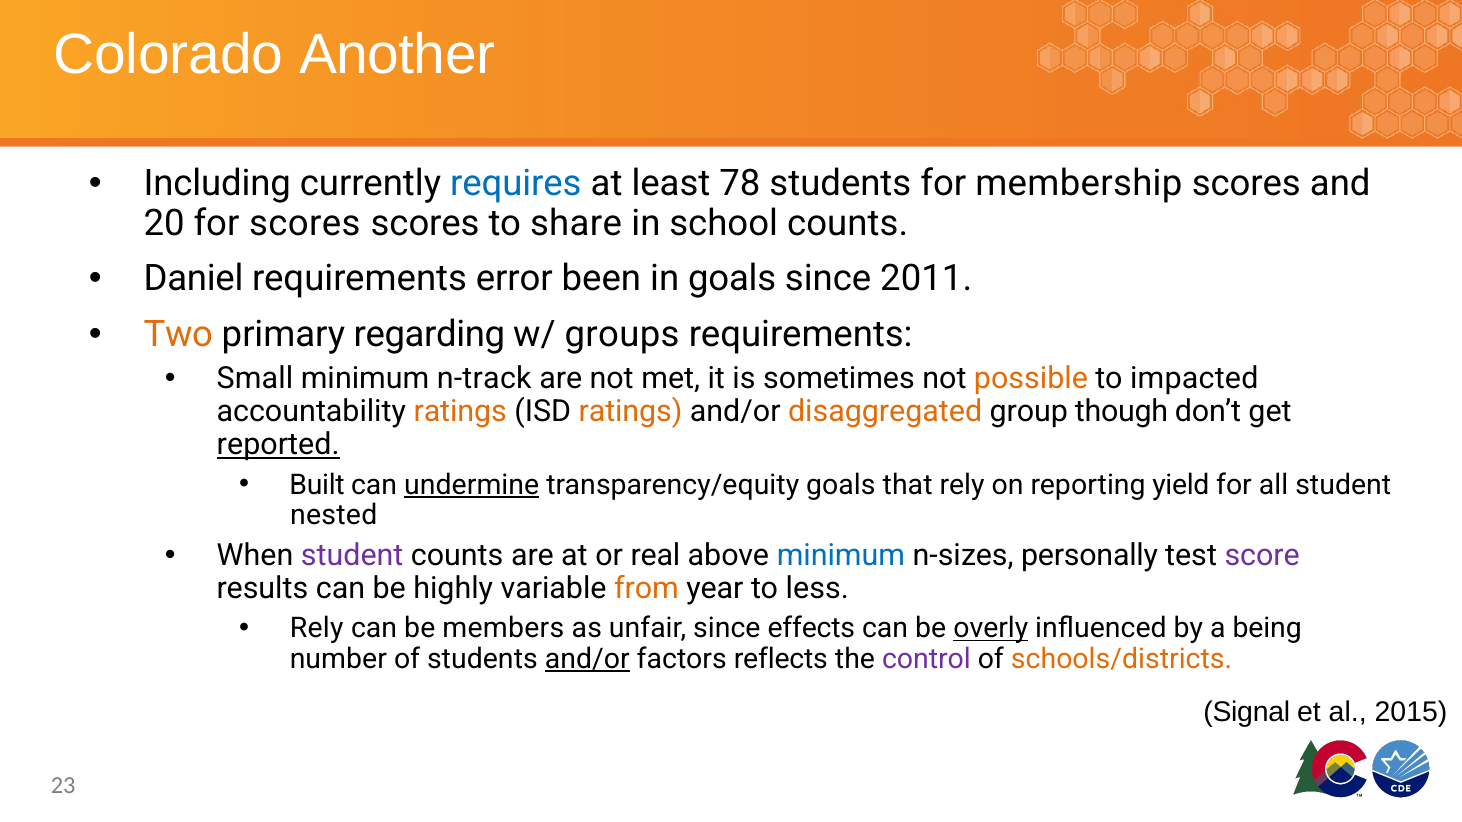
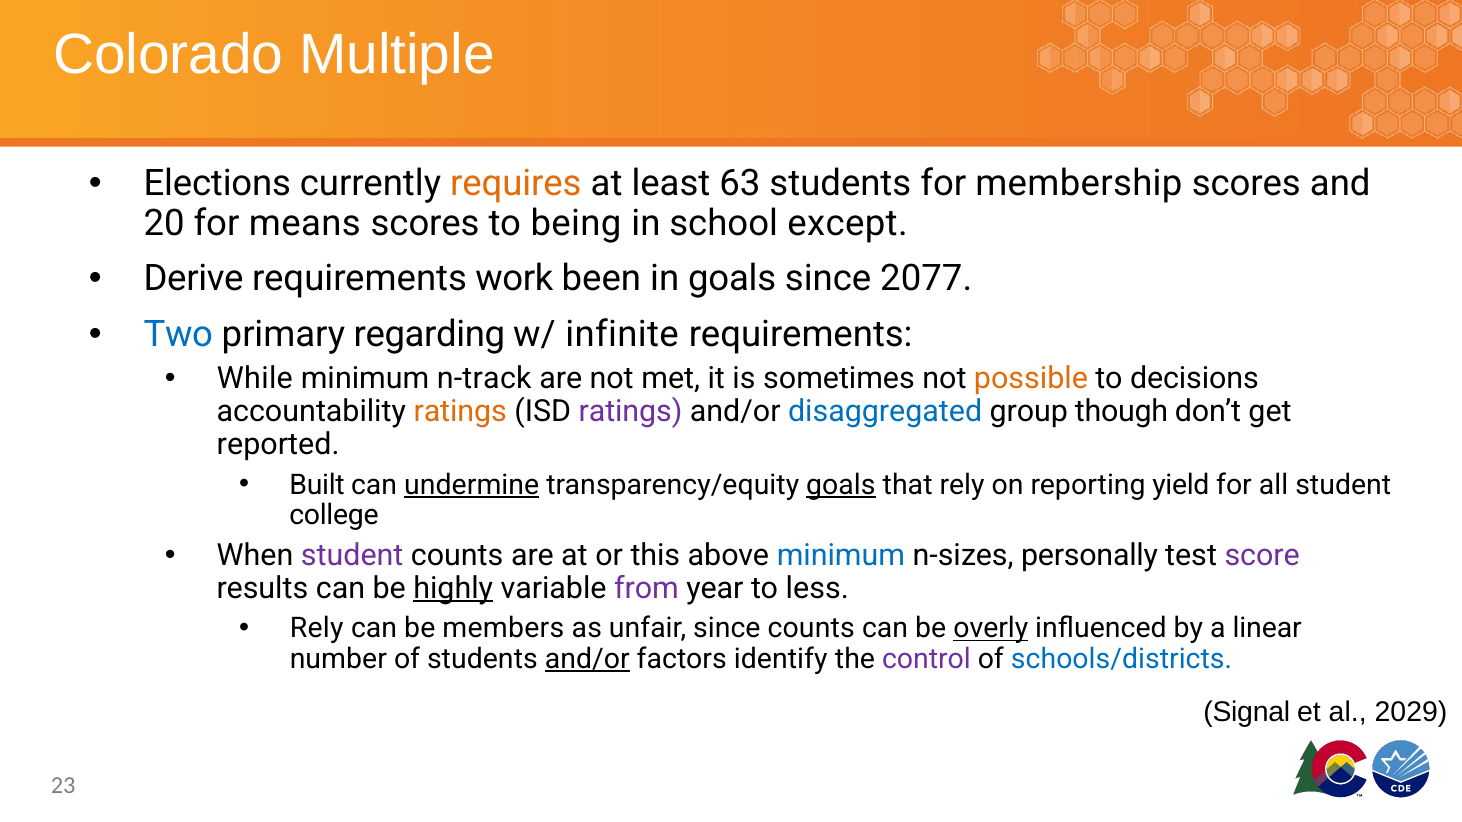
Another: Another -> Multiple (397, 55)
Including: Including -> Elections (217, 184)
requires colour: blue -> orange (516, 184)
78: 78 -> 63 (740, 184)
for scores: scores -> means (305, 223)
share: share -> being (576, 223)
school counts: counts -> except (848, 223)
Daniel: Daniel -> Derive (194, 279)
error: error -> work (514, 279)
2011: 2011 -> 2077 (926, 279)
Two colour: orange -> blue (178, 335)
groups: groups -> infinite (622, 335)
Small: Small -> While (255, 379)
impacted: impacted -> decisions (1194, 379)
ratings colour: orange -> purple (631, 412)
disaggregated colour: orange -> blue (885, 412)
reported underline: present -> none (278, 445)
goals underline: none -> present (841, 485)
nested: nested -> college (334, 516)
real: real -> this (655, 556)
highly underline: none -> present (453, 589)
from colour: orange -> purple (646, 589)
since effects: effects -> counts (811, 629)
being: being -> linear (1267, 629)
reflects: reflects -> identify (781, 659)
schools/districts colour: orange -> blue (1122, 659)
2015: 2015 -> 2029 (1411, 712)
